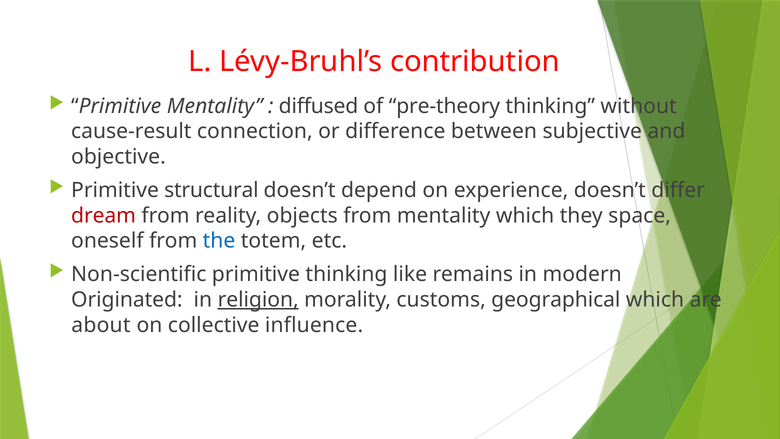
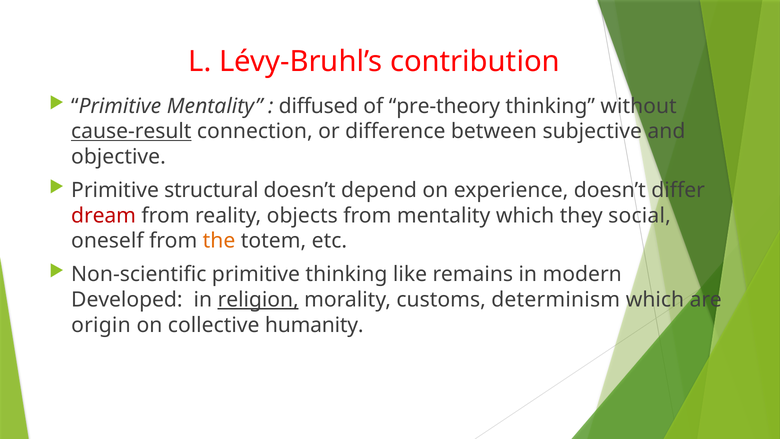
cause-result underline: none -> present (131, 131)
space: space -> social (640, 215)
the colour: blue -> orange (219, 241)
Originated: Originated -> Developed (127, 300)
geographical: geographical -> determinism (556, 300)
about: about -> origin (101, 325)
influence: influence -> humanity (314, 325)
